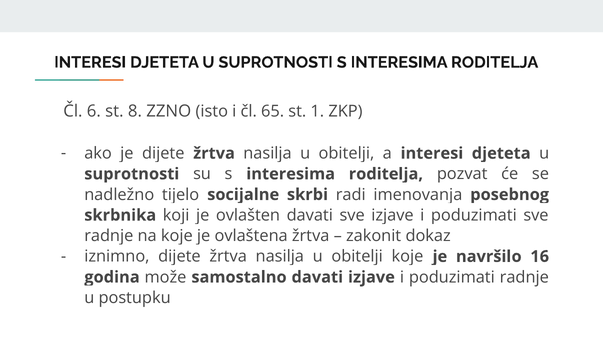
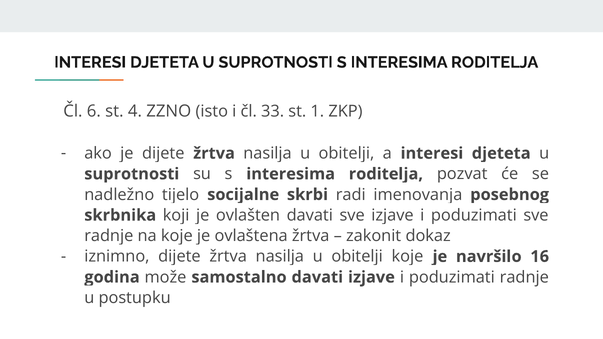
8: 8 -> 4 (135, 111)
65: 65 -> 33 (273, 112)
